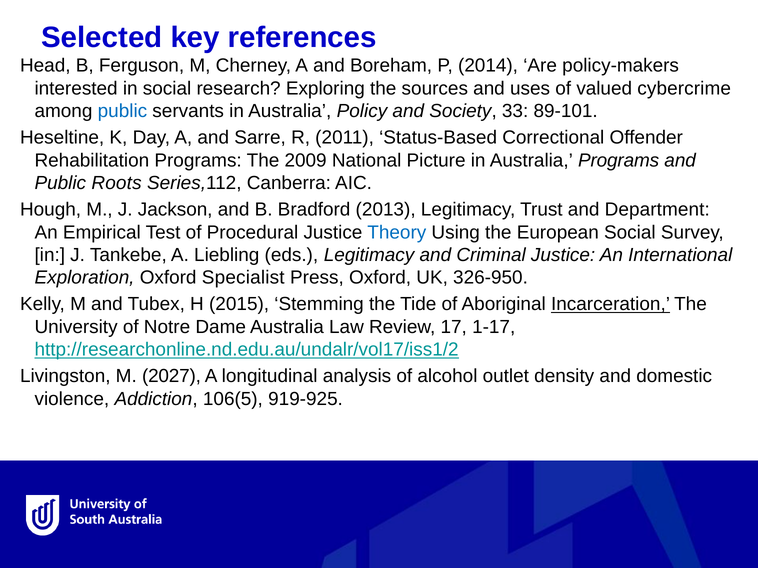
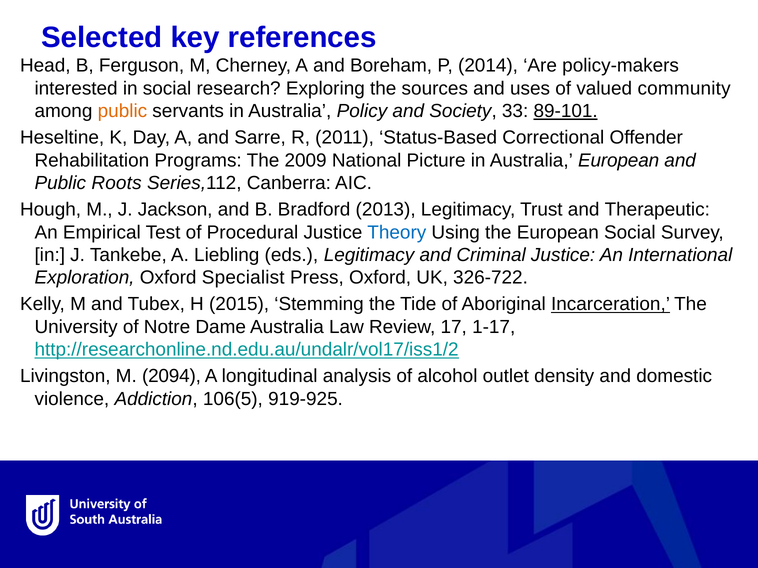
cybercrime: cybercrime -> community (684, 88)
public colour: blue -> orange (122, 111)
89-101 underline: none -> present (566, 111)
Australia Programs: Programs -> European (619, 160)
Department: Department -> Therapeutic (657, 210)
326-950: 326-950 -> 326-722 (490, 278)
2027: 2027 -> 2094 (171, 377)
